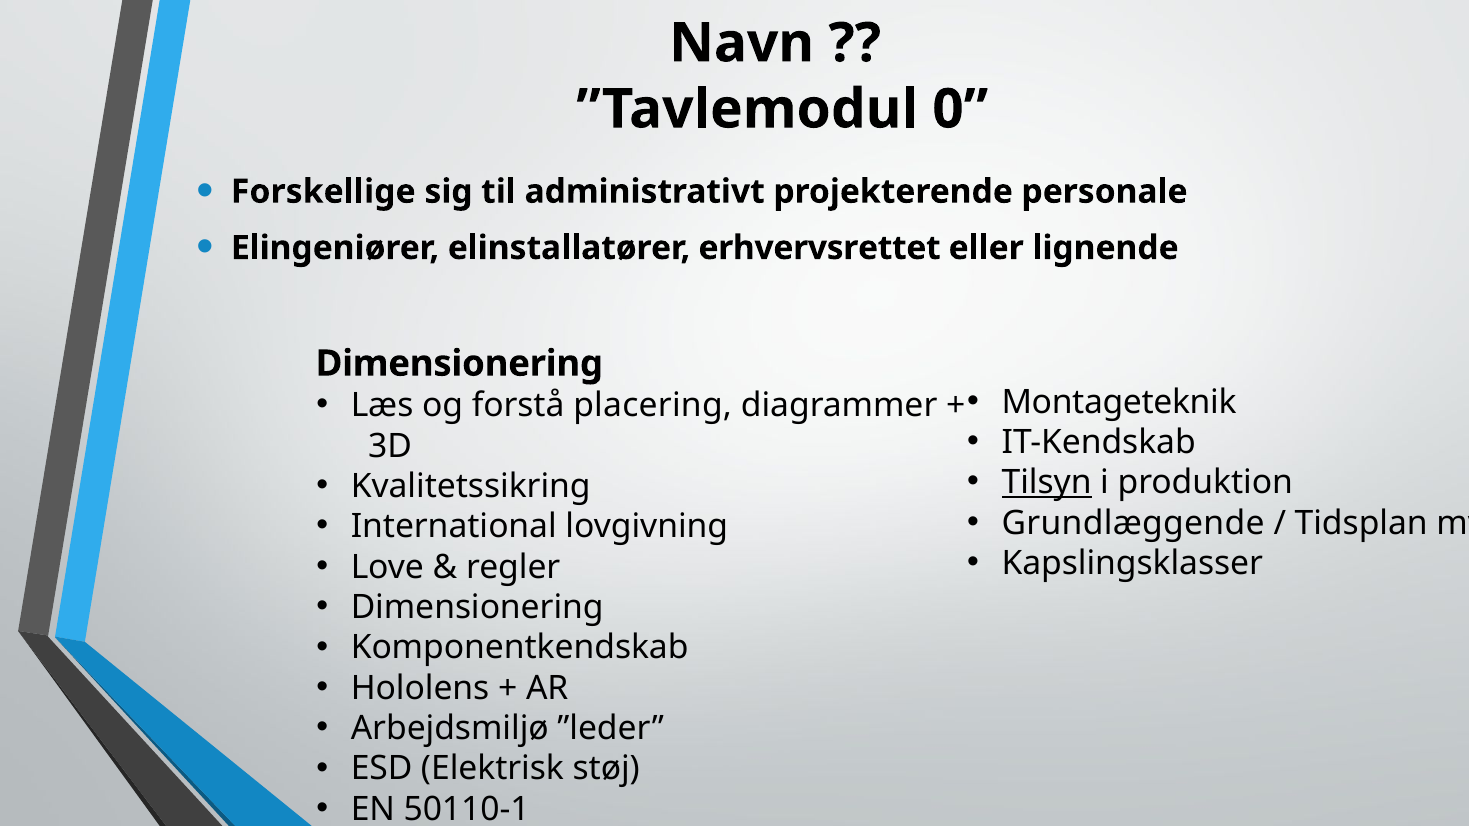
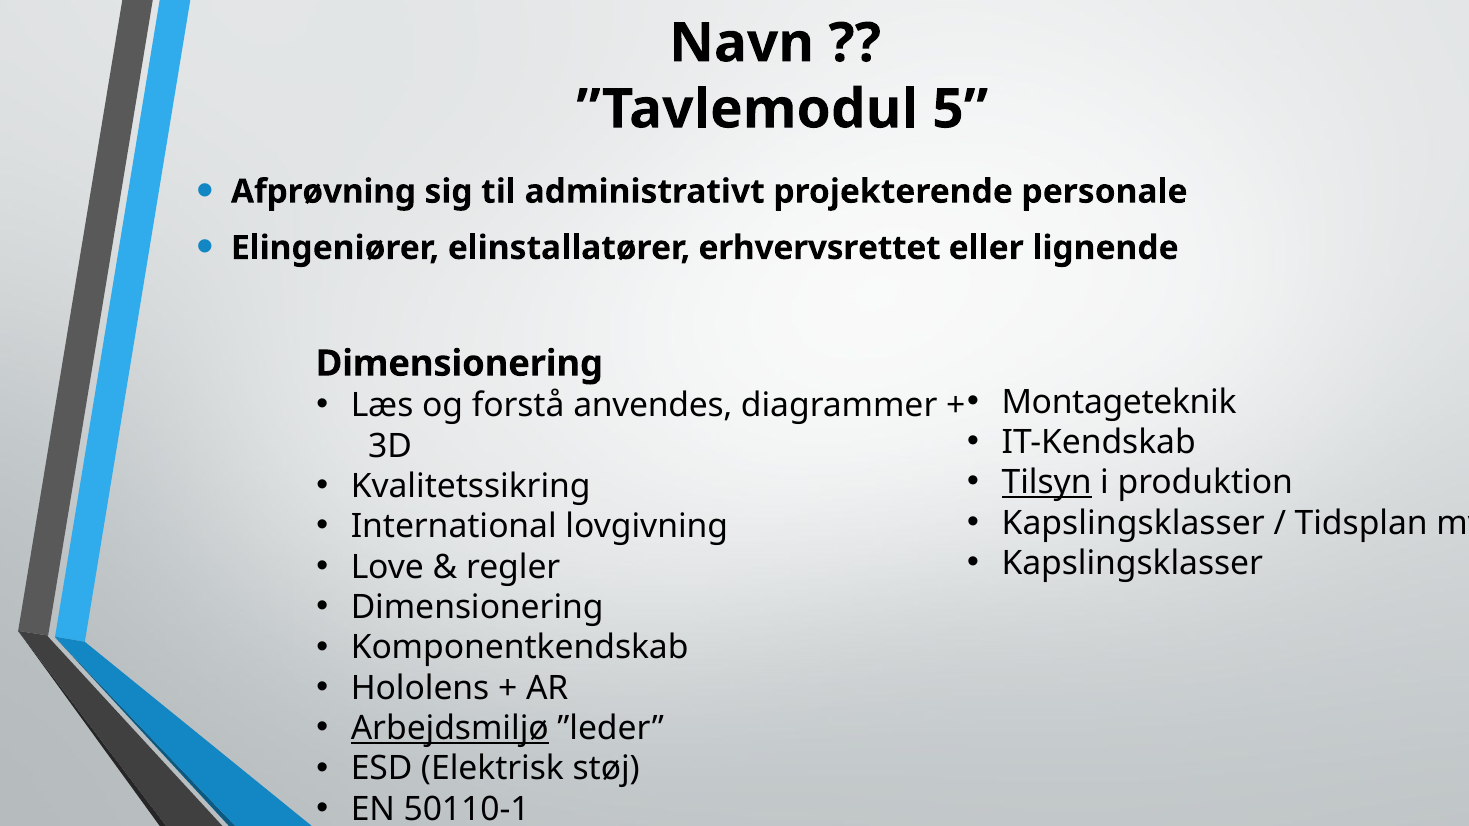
0: 0 -> 5 (960, 109)
Forskellige: Forskellige -> Afprøvning (323, 192)
placering: placering -> anvendes (653, 406)
Grundlæggende: Grundlæggende -> Kapslingsklasser (1133, 523)
Arbejdsmiljø underline: none -> present (450, 729)
